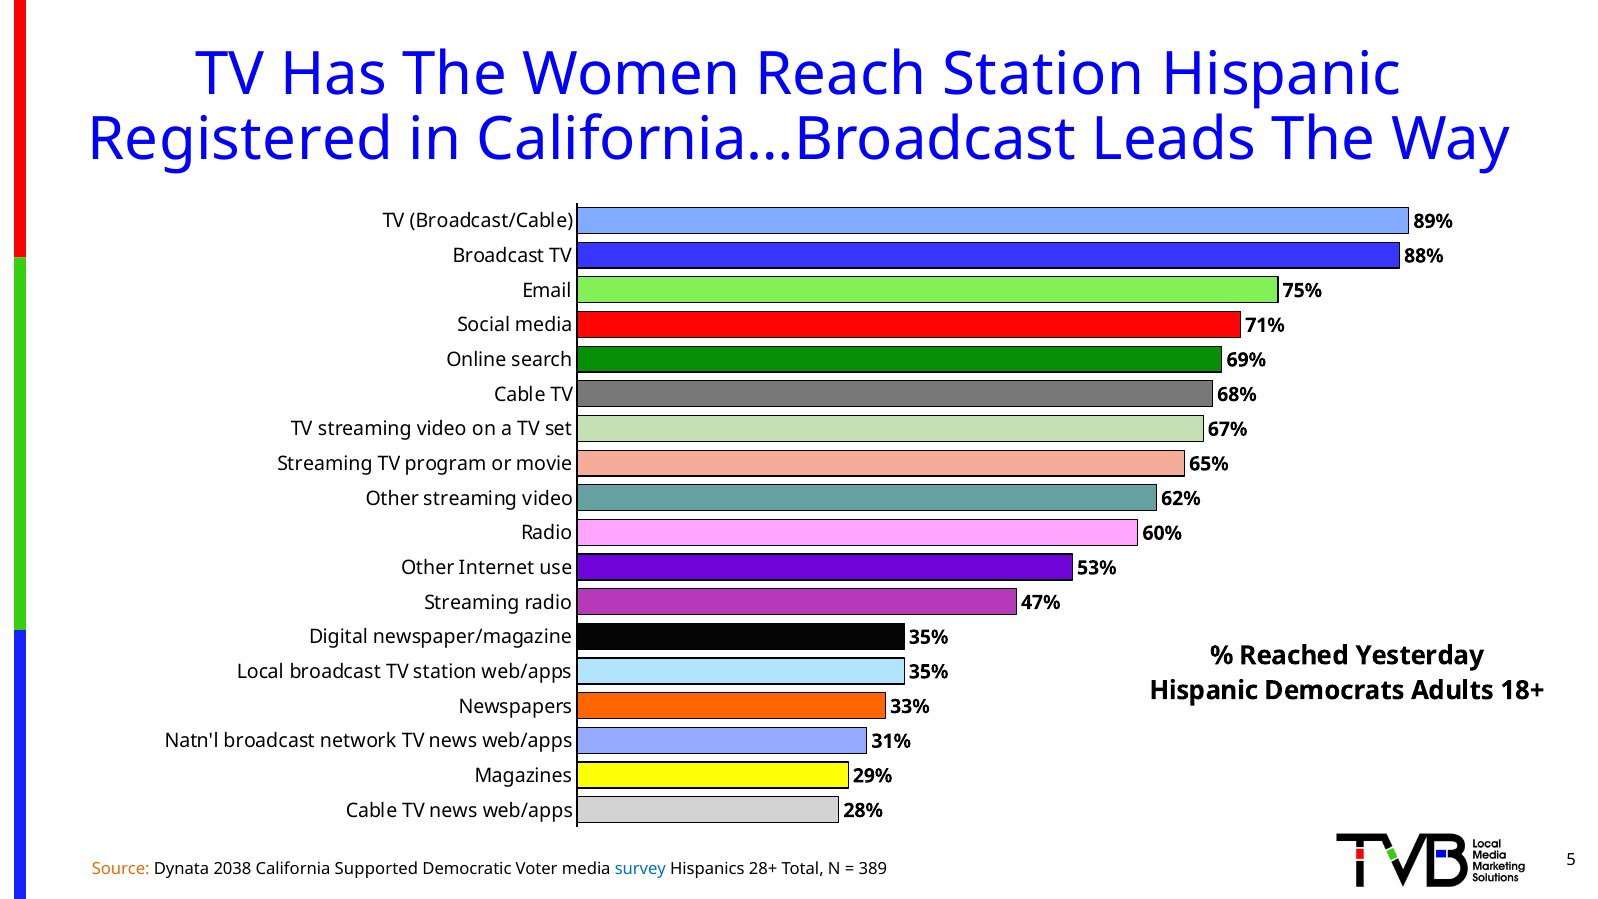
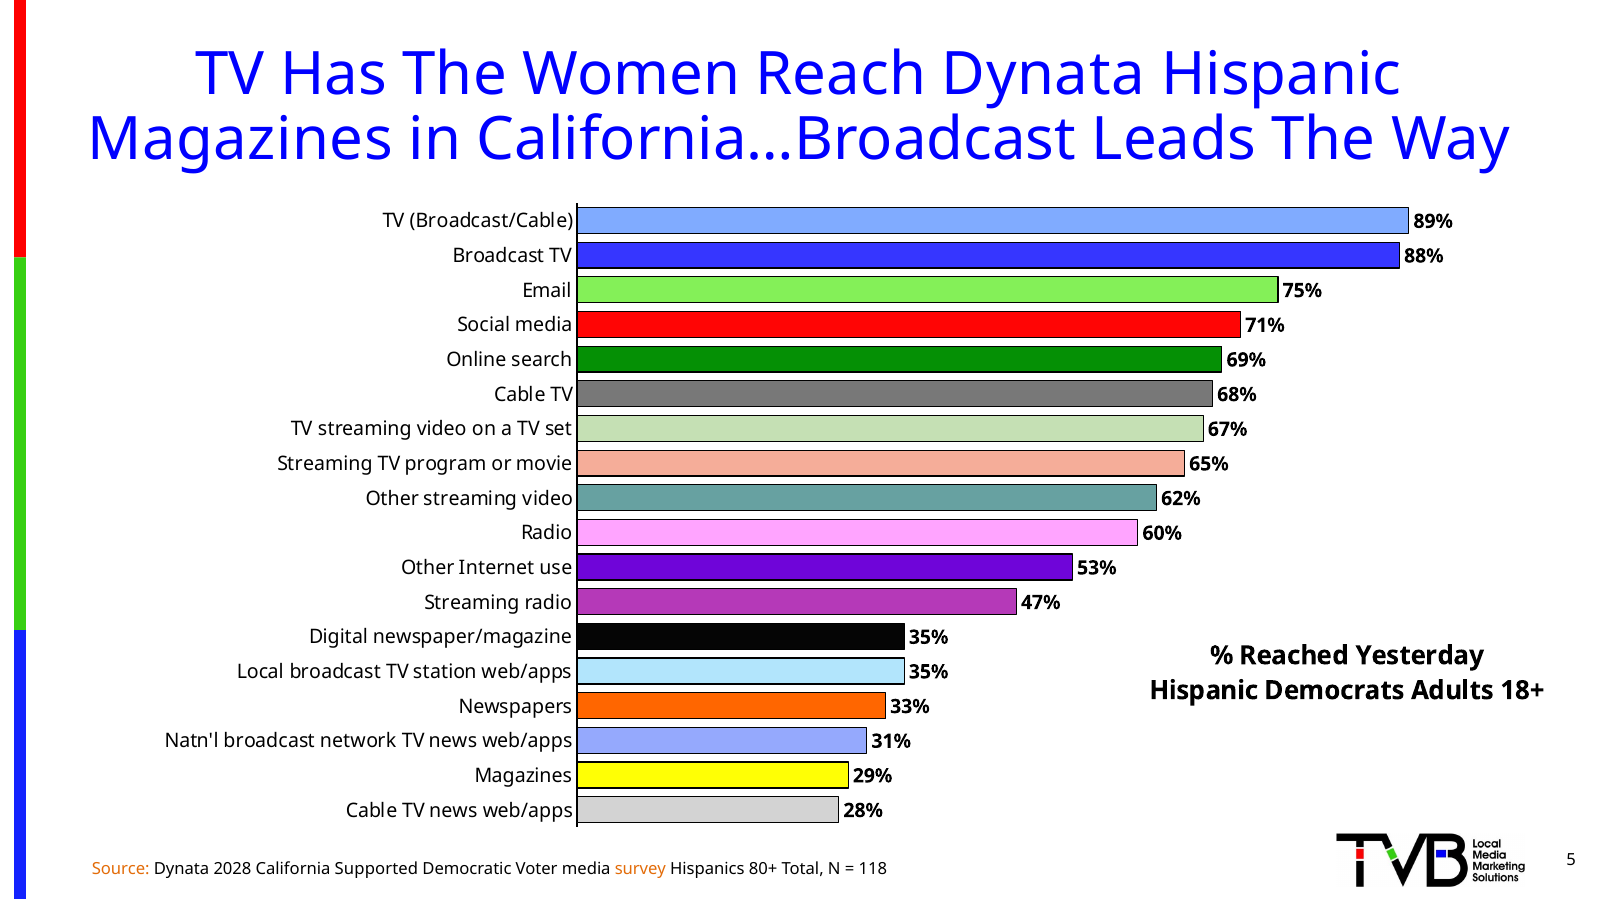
Reach Station: Station -> Dynata (1043, 75)
Registered: Registered -> Magazines (240, 139)
2038: 2038 -> 2028 (232, 869)
survey colour: blue -> orange (640, 869)
28+: 28+ -> 80+ (763, 869)
389: 389 -> 118 (873, 869)
